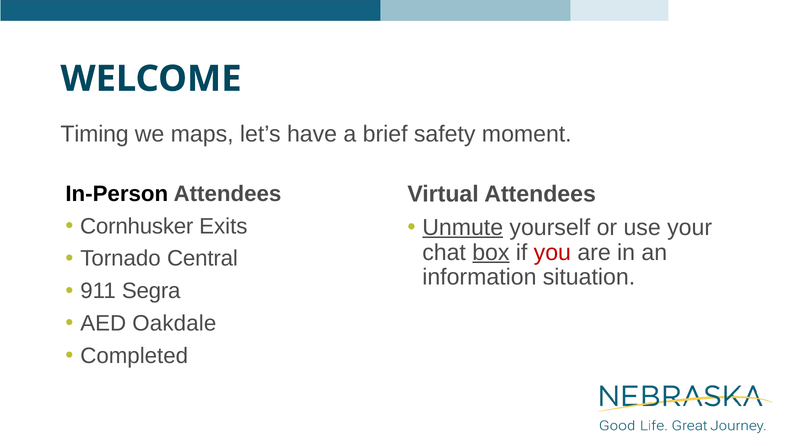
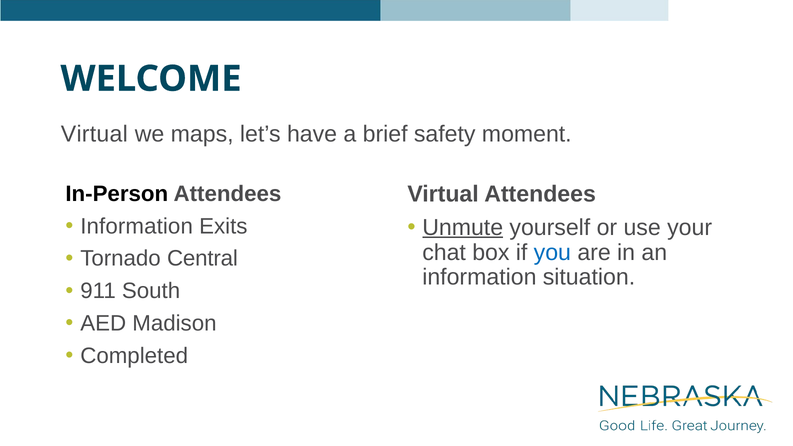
Timing: Timing -> Virtual (94, 134)
Cornhusker: Cornhusker -> Information (137, 226)
box underline: present -> none (491, 252)
you colour: red -> blue (552, 252)
Segra: Segra -> South (151, 291)
Oakdale: Oakdale -> Madison (174, 323)
